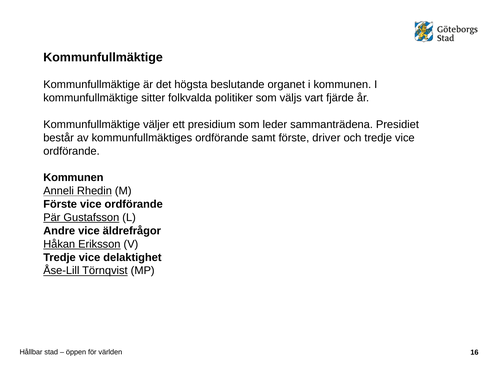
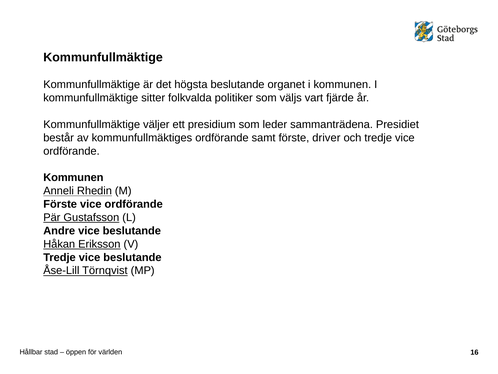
Andre vice äldrefrågor: äldrefrågor -> beslutande (132, 230)
Tredje vice delaktighet: delaktighet -> beslutande (132, 257)
